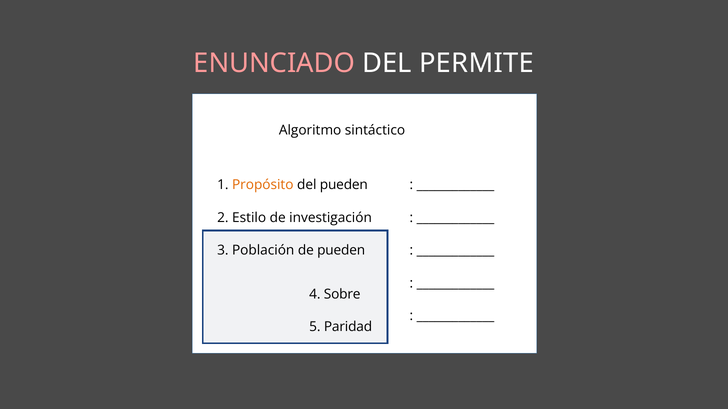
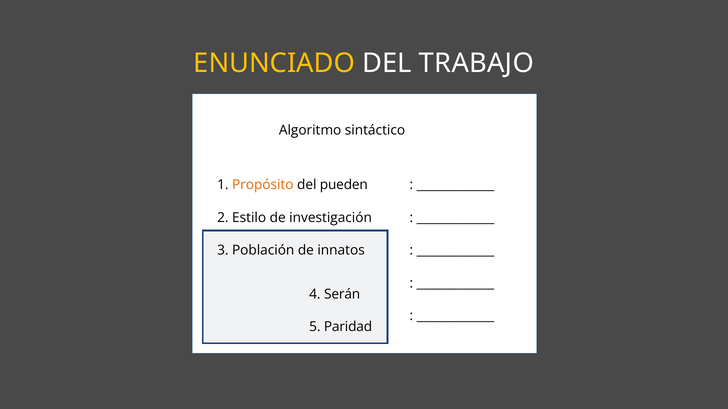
ENUNCIADO colour: pink -> yellow (274, 63)
PERMITE: PERMITE -> TRABAJO (476, 63)
de pueden: pueden -> innatos (341, 251)
Sobre: Sobre -> Serán (342, 294)
